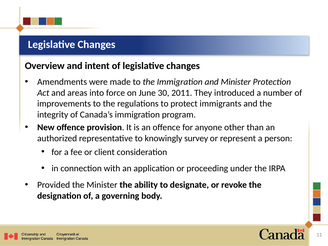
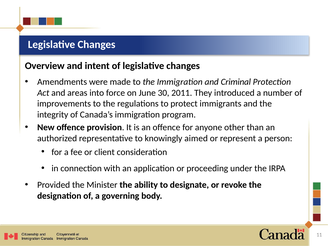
and Minister: Minister -> Criminal (236, 82)
survey: survey -> aimed (196, 138)
